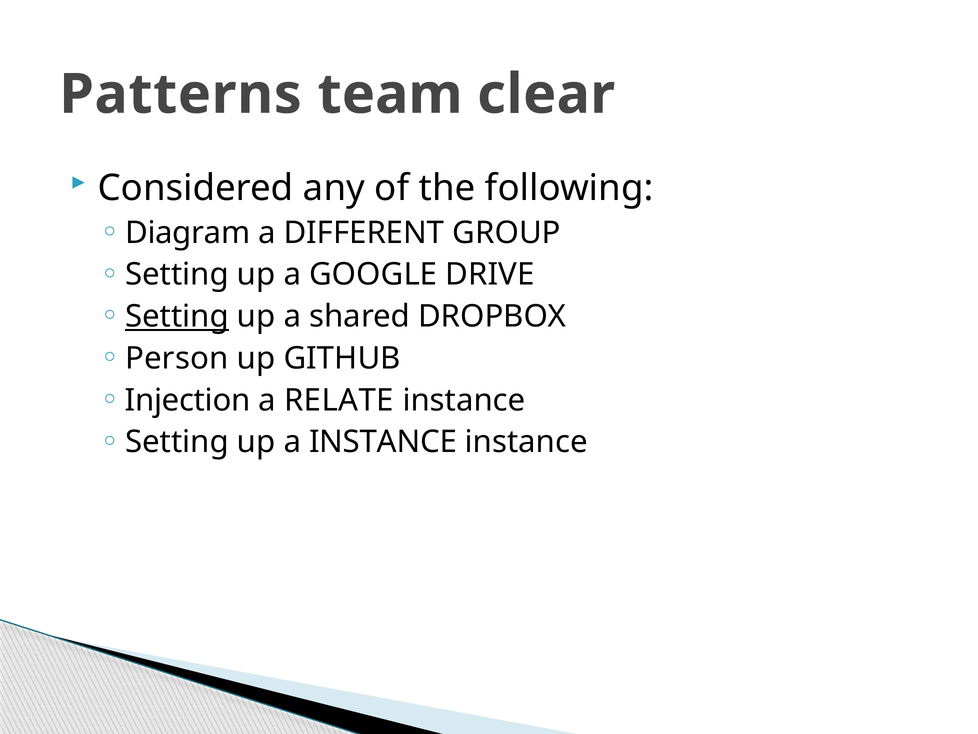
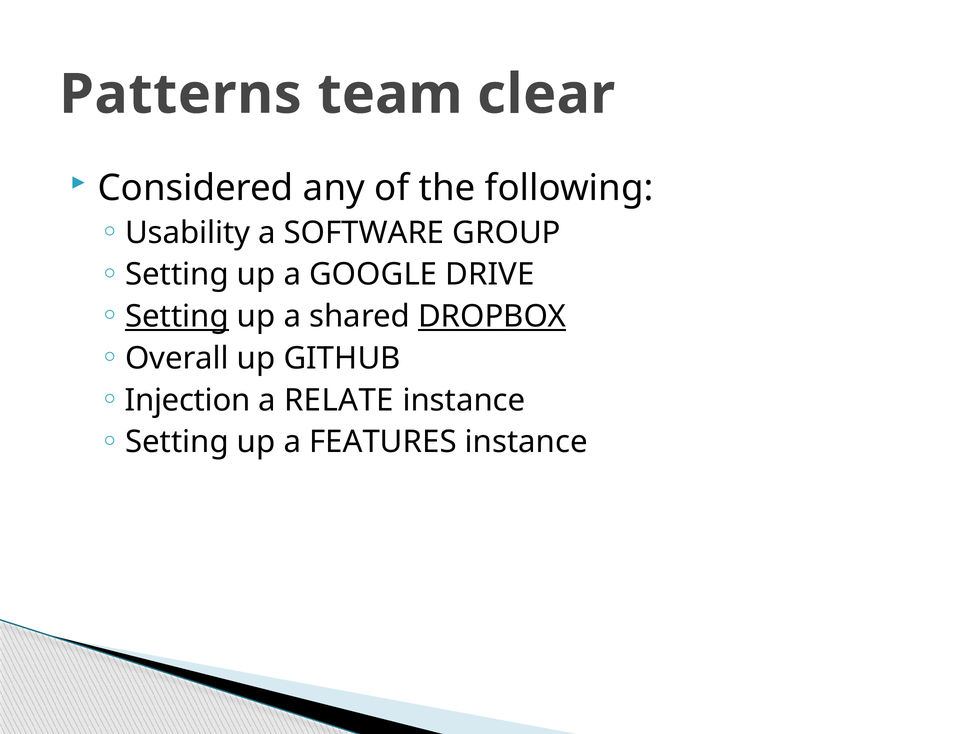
Diagram: Diagram -> Usability (188, 233)
DIFFERENT: DIFFERENT -> SOFTWARE (364, 233)
DROPBOX underline: none -> present (492, 316)
Person: Person -> Overall (177, 358)
a INSTANCE: INSTANCE -> FEATURES (383, 442)
